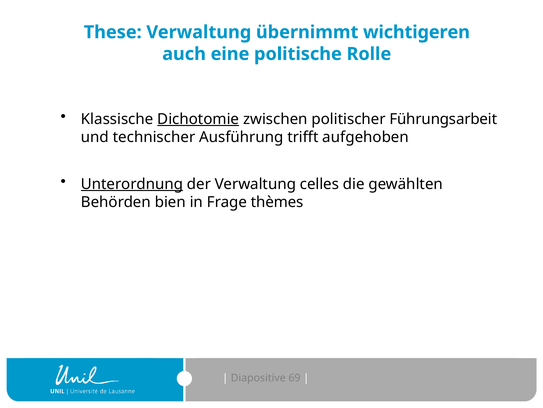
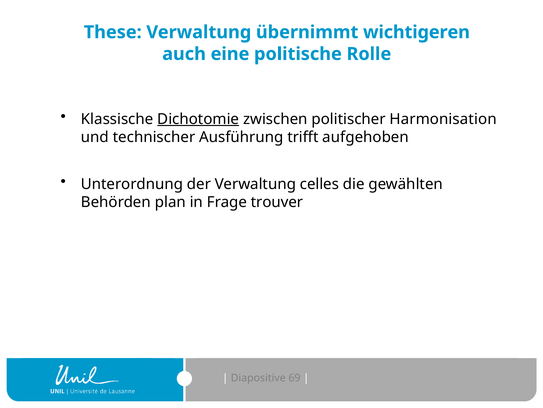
Führungsarbeit: Führungsarbeit -> Harmonisation (443, 119)
Unterordnung underline: present -> none (132, 184)
bien: bien -> plan (170, 202)
thèmes: thèmes -> trouver (277, 202)
